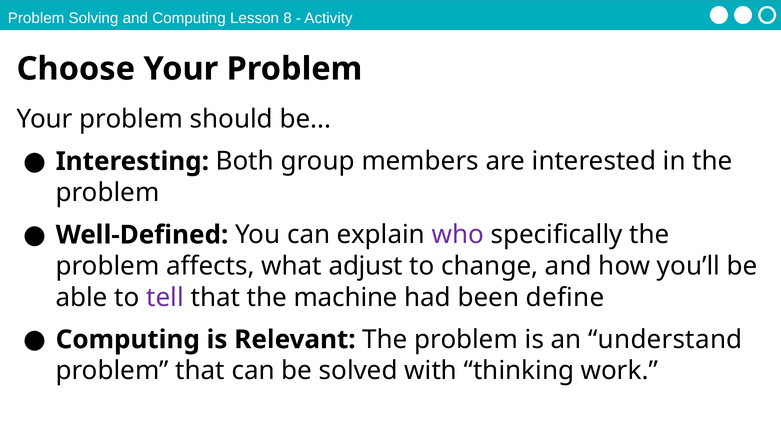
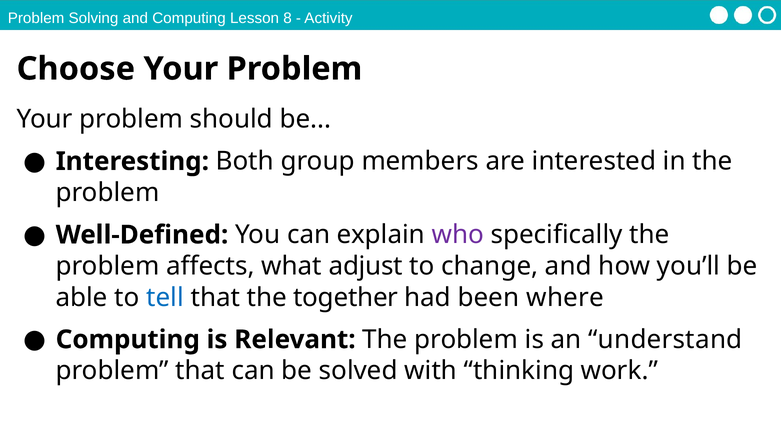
tell colour: purple -> blue (165, 297)
machine: machine -> together (346, 297)
define: define -> where (565, 297)
